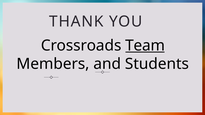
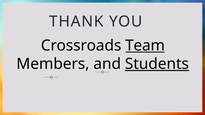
Students underline: none -> present (157, 64)
